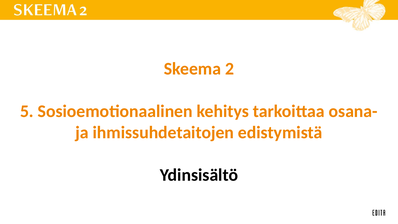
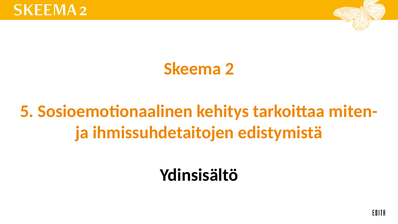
osana-: osana- -> miten- (353, 111)
